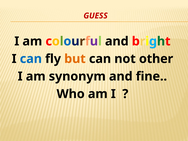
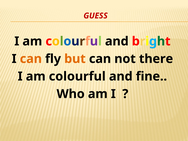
can colour: blue -> orange (31, 59)
other: other -> there (156, 59)
synonym: synonym -> colourful (77, 76)
